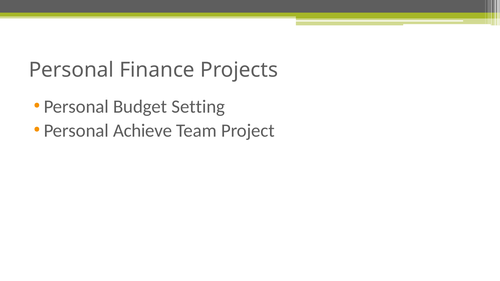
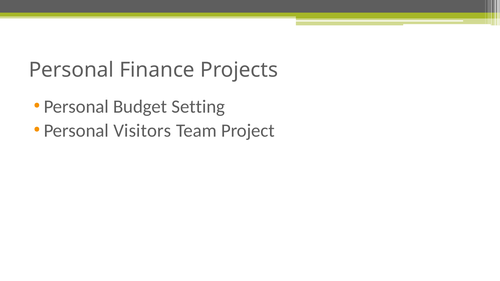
Achieve: Achieve -> Visitors (142, 131)
